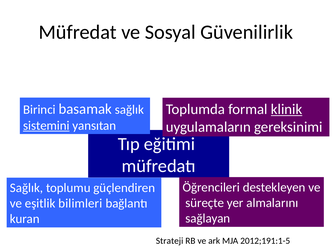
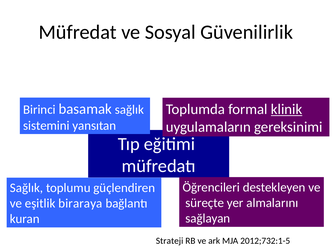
sistemini underline: present -> none (46, 126)
bilimleri: bilimleri -> biraraya (80, 203)
2012;191:1-5: 2012;191:1-5 -> 2012;732:1-5 (265, 241)
